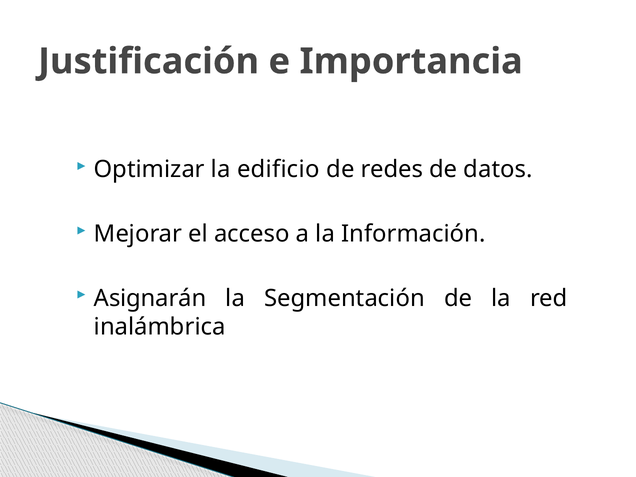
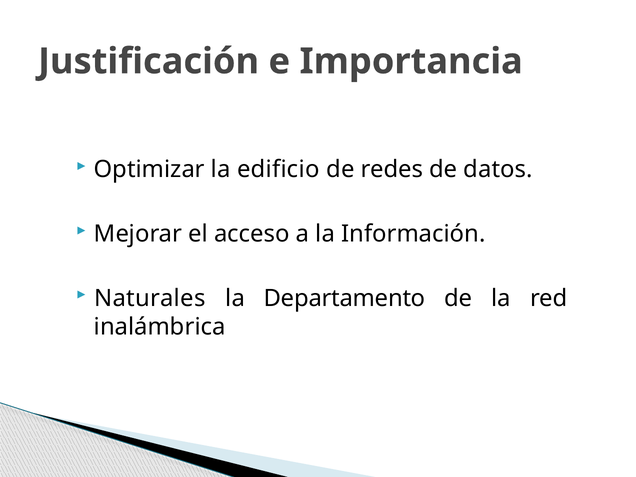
Asignarán: Asignarán -> Naturales (150, 298)
Segmentación: Segmentación -> Departamento (345, 298)
